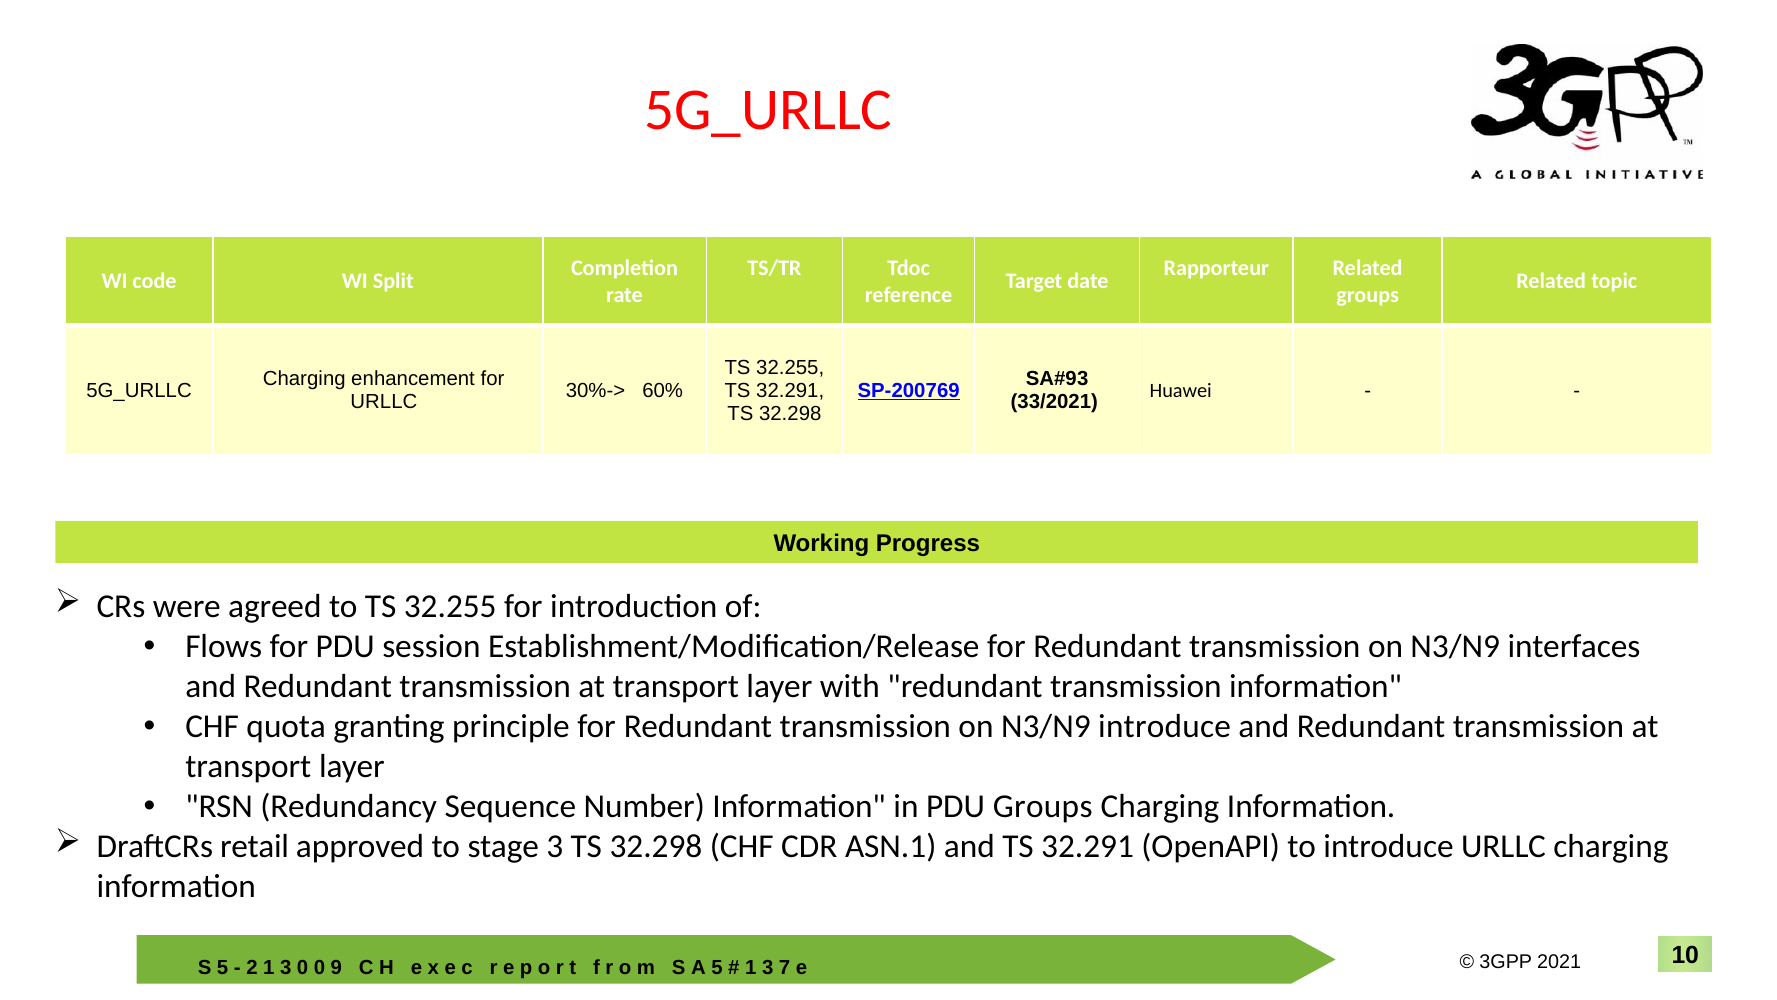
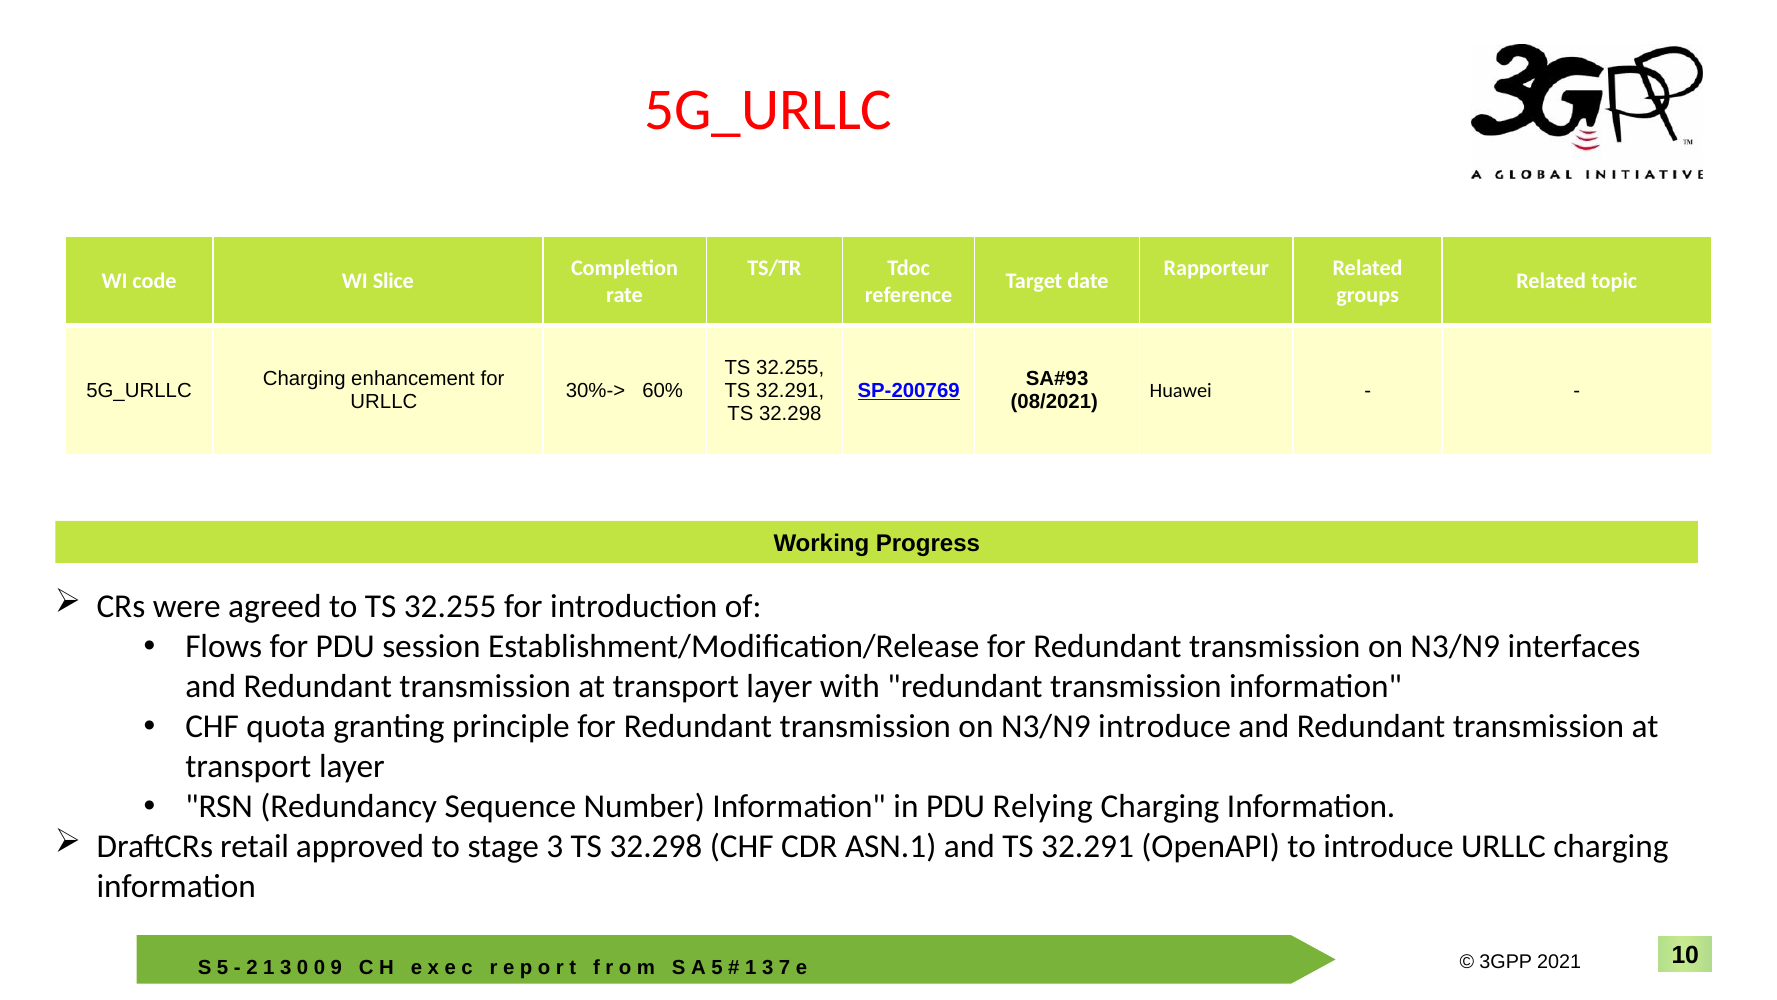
Split: Split -> Slice (393, 281)
33/2021: 33/2021 -> 08/2021 (1054, 402)
PDU Groups: Groups -> Relying (1043, 806)
